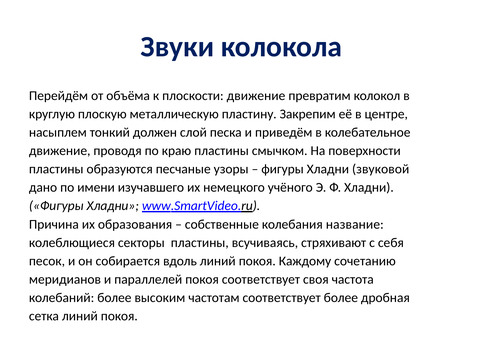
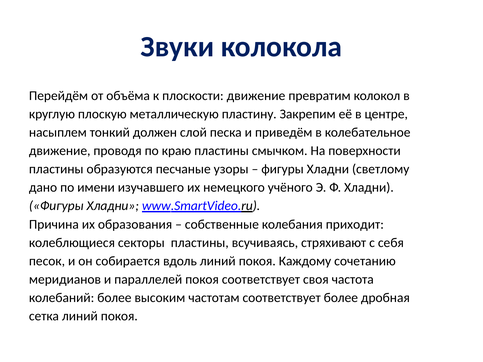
звуковой: звуковой -> светлому (381, 169)
название: название -> приходит (355, 225)
